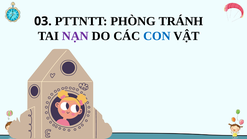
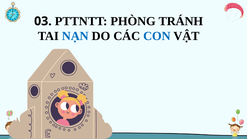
NẠN colour: purple -> blue (75, 36)
